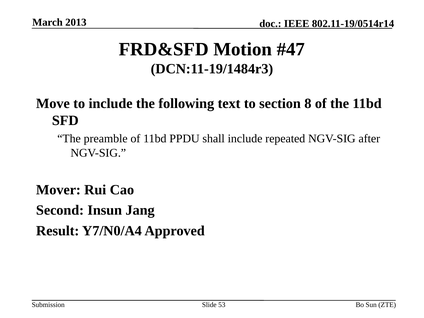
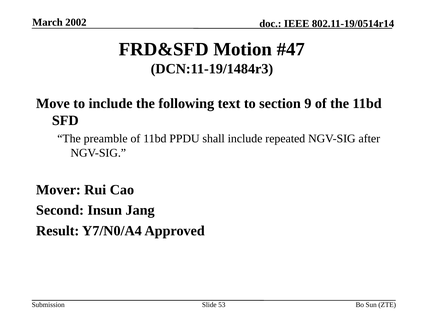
2013: 2013 -> 2002 (76, 22)
8: 8 -> 9 (308, 103)
